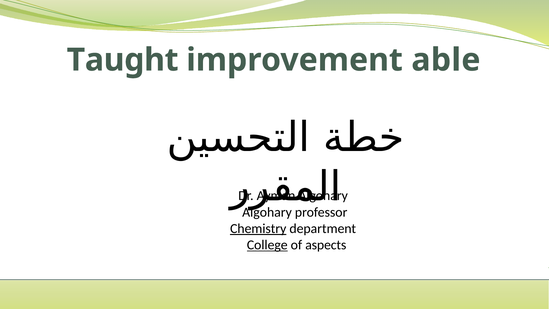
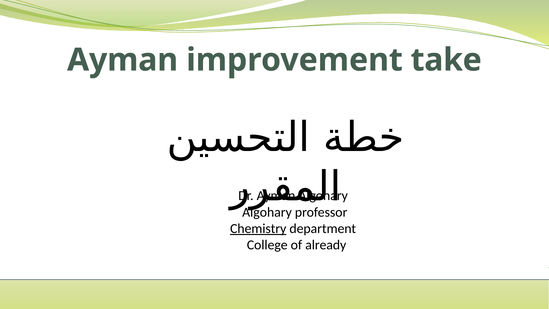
Taught: Taught -> Ayman (123, 60)
able: able -> take (446, 60)
College underline: present -> none (267, 245)
aspects: aspects -> already (326, 245)
